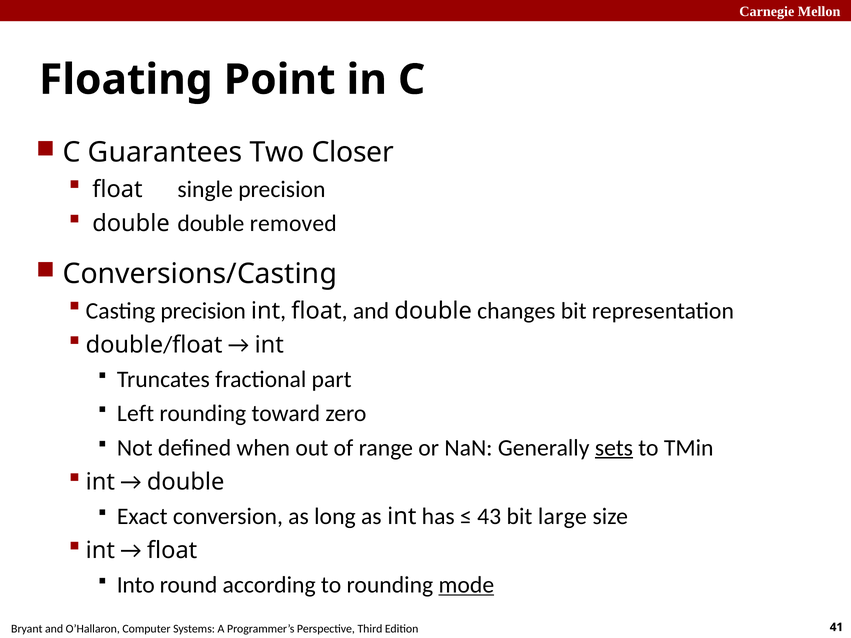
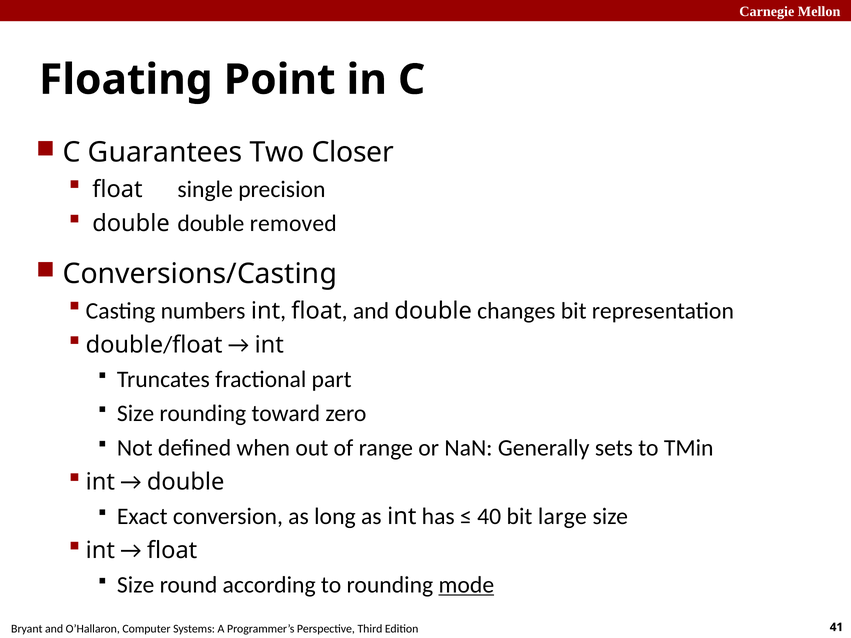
Casting precision: precision -> numbers (203, 311)
Left: Left -> Size (136, 414)
sets underline: present -> none (614, 448)
43: 43 -> 40 (489, 516)
Into: Into -> Size (136, 585)
